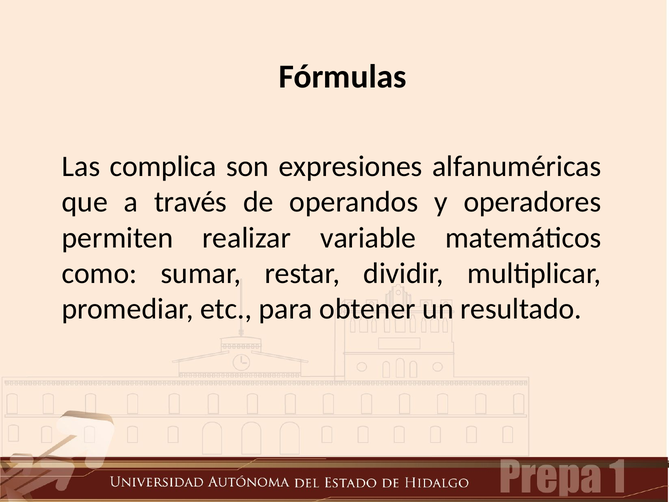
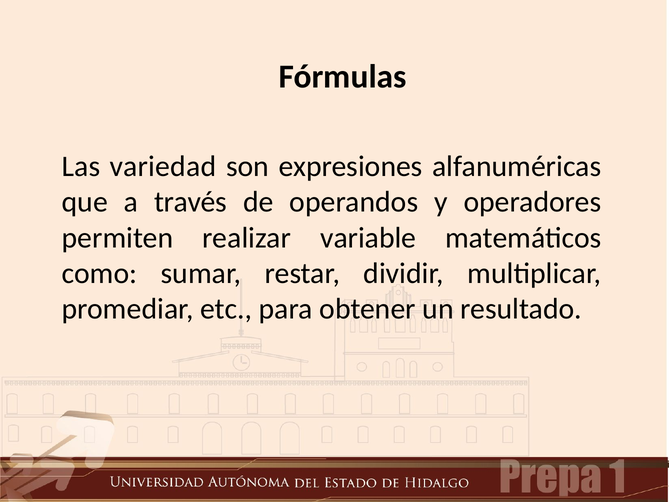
complica: complica -> variedad (163, 166)
